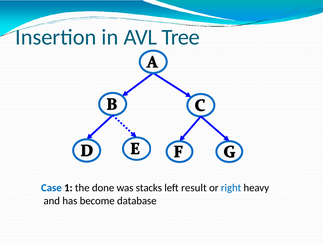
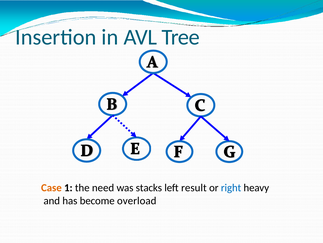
Case colour: blue -> orange (51, 187)
done: done -> need (103, 187)
database: database -> overload (137, 200)
